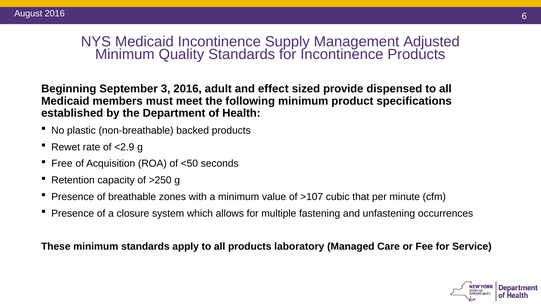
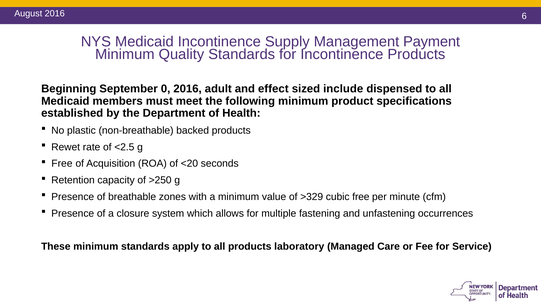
Adjusted: Adjusted -> Payment (432, 42)
3: 3 -> 0 (166, 89)
provide: provide -> include (343, 89)
<2.9: <2.9 -> <2.5 (124, 147)
<50: <50 -> <20 (189, 164)
>107: >107 -> >329 (312, 197)
cubic that: that -> free (361, 197)
